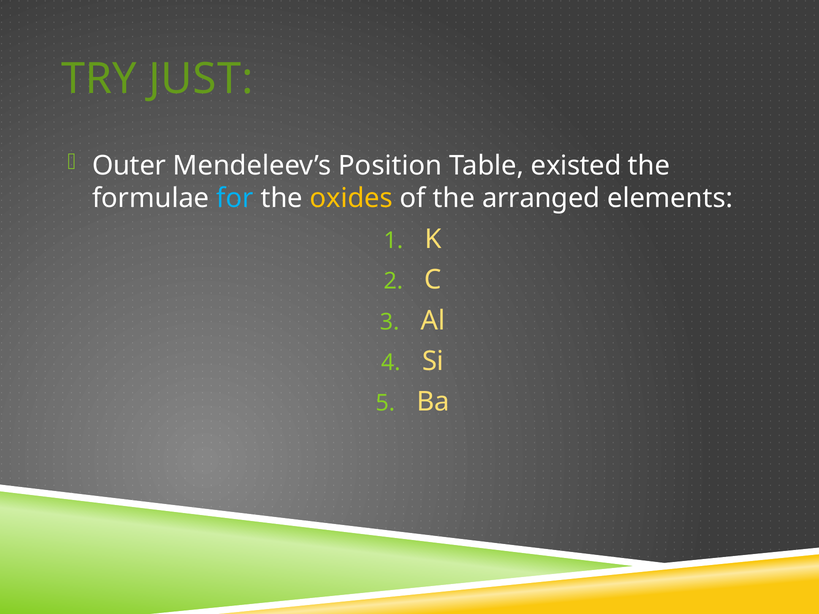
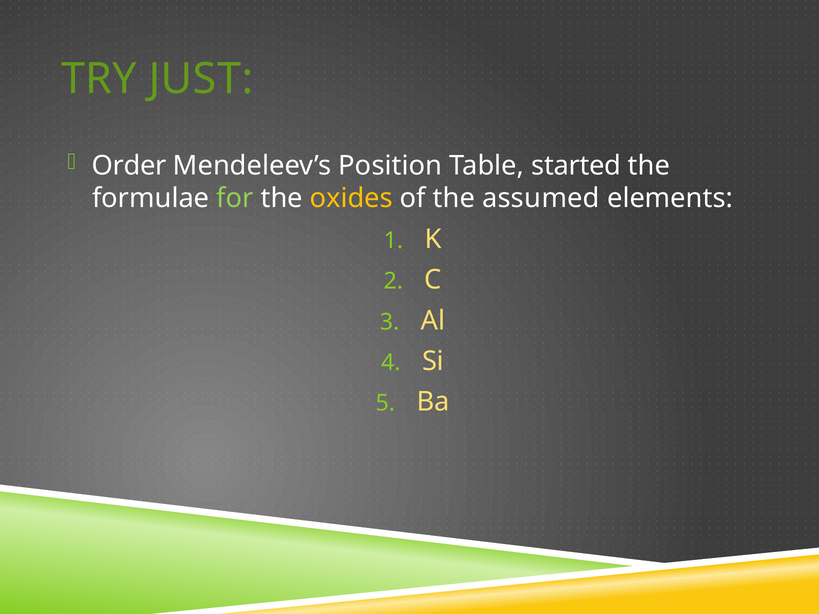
Outer: Outer -> Order (129, 166)
existed: existed -> started (576, 166)
for colour: light blue -> light green (235, 198)
arranged: arranged -> assumed (541, 198)
